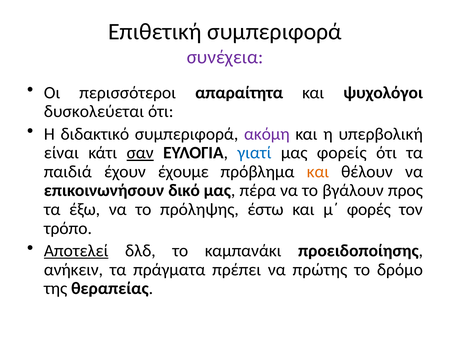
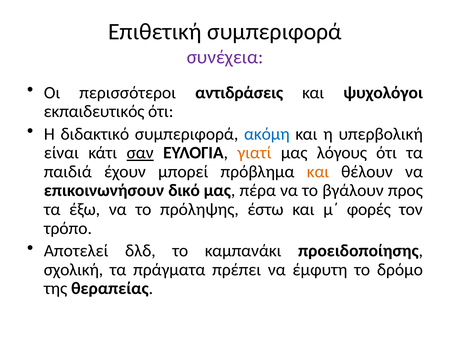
απαραίτητα: απαραίτητα -> αντιδράσεις (239, 93)
δυσκολεύεται: δυσκολεύεται -> εκπαιδευτικός (94, 112)
ακόμη colour: purple -> blue (267, 134)
γιατί colour: blue -> orange (254, 153)
φορείς: φορείς -> λόγους (342, 153)
έχουμε: έχουμε -> μπορεί (183, 172)
Αποτελεί underline: present -> none (76, 251)
ανήκειν: ανήκειν -> σχολική (73, 270)
πρώτης: πρώτης -> έμφυτη (320, 270)
